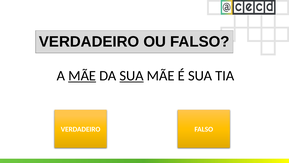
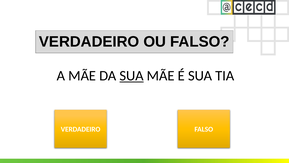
MÃE underline: present -> none (82, 76)
